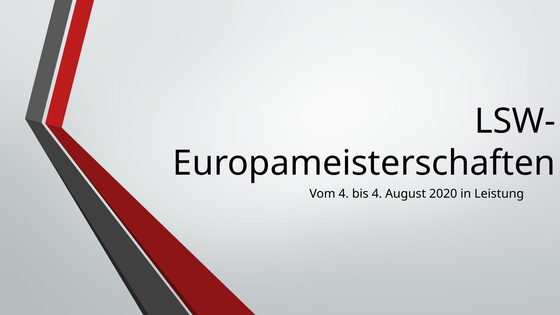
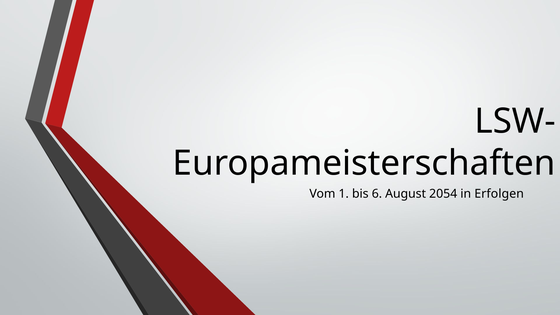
Vom 4: 4 -> 1 (344, 194)
bis 4: 4 -> 6 (377, 194)
2020: 2020 -> 2054 (443, 194)
Leistung: Leistung -> Erfolgen (499, 194)
